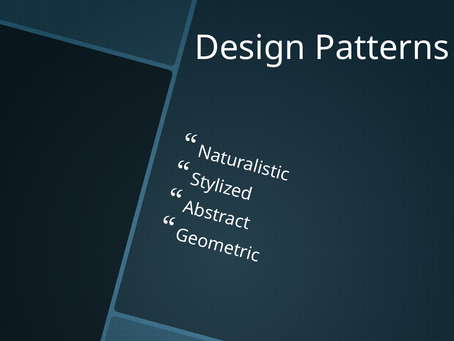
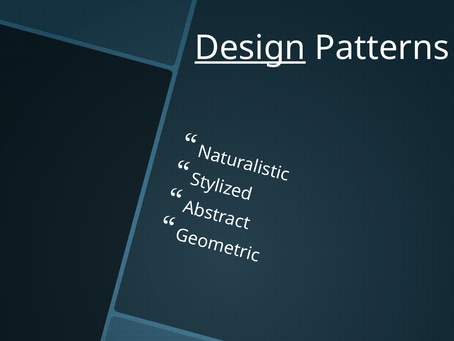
Design underline: none -> present (250, 48)
